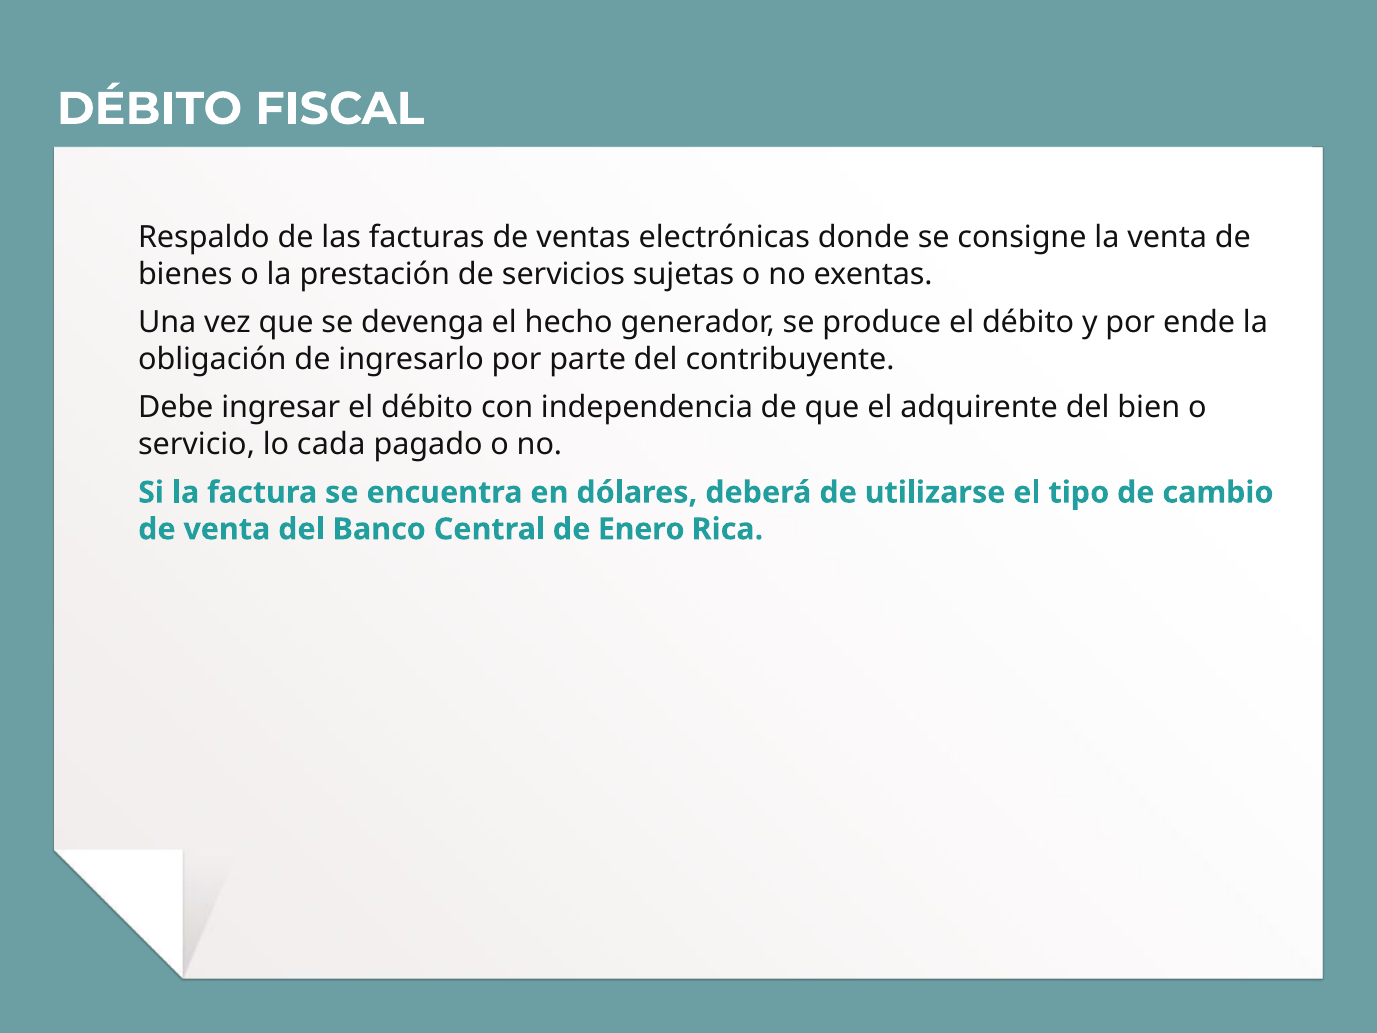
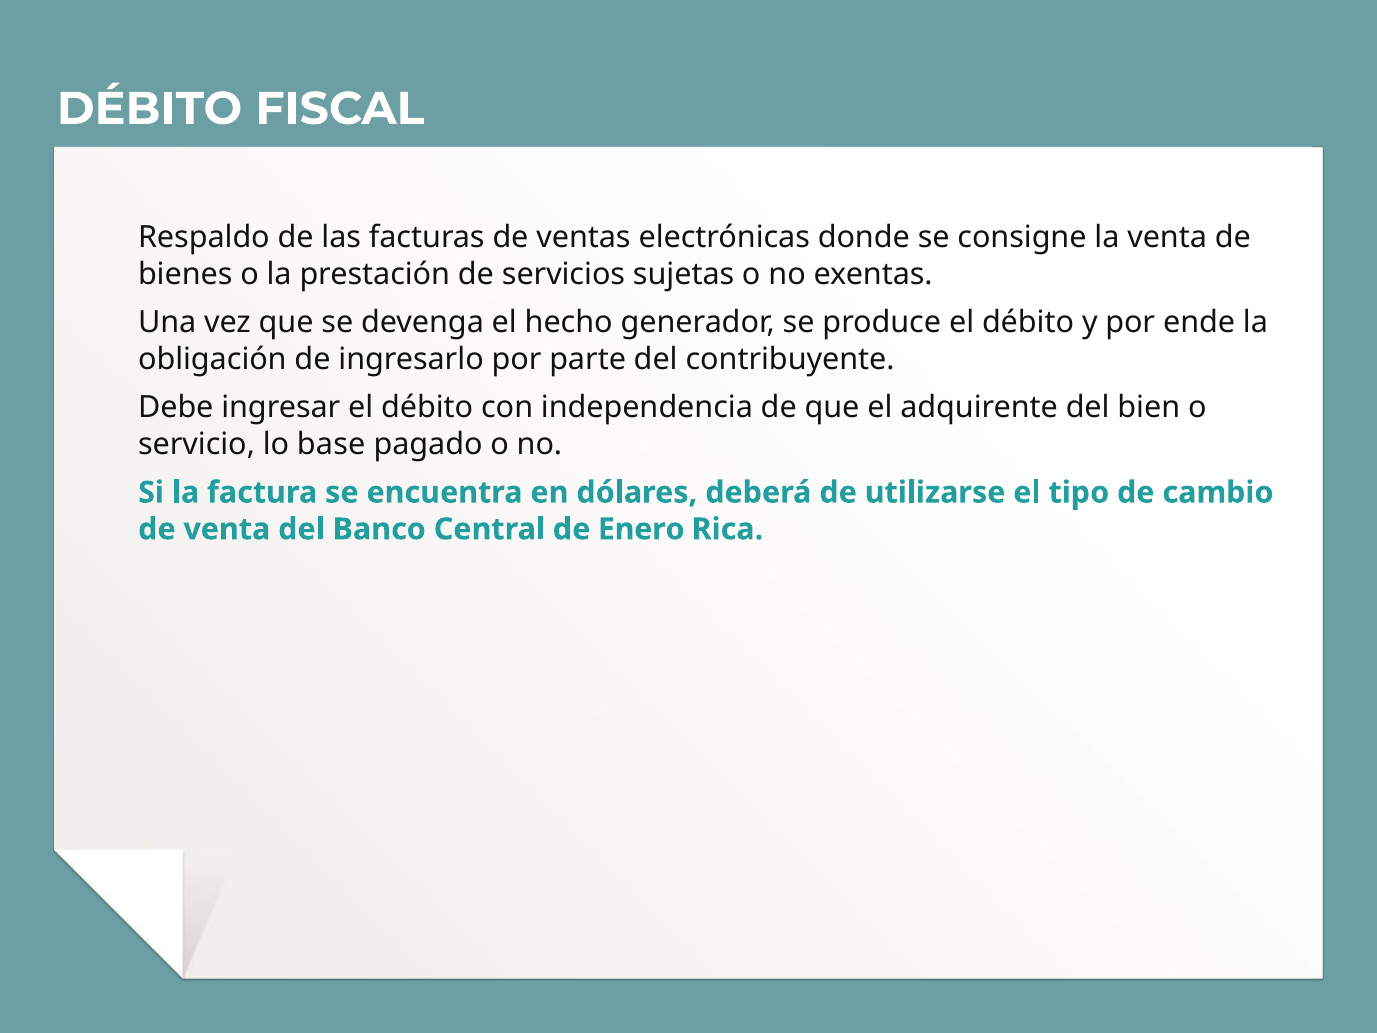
cada: cada -> base (331, 444)
